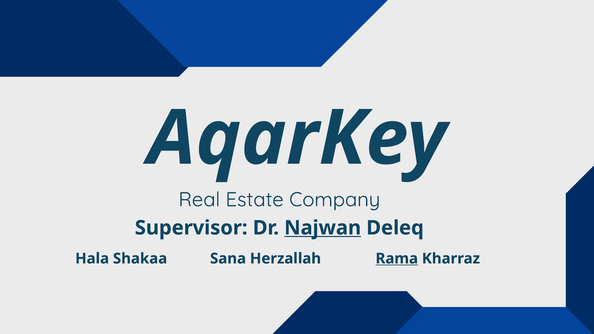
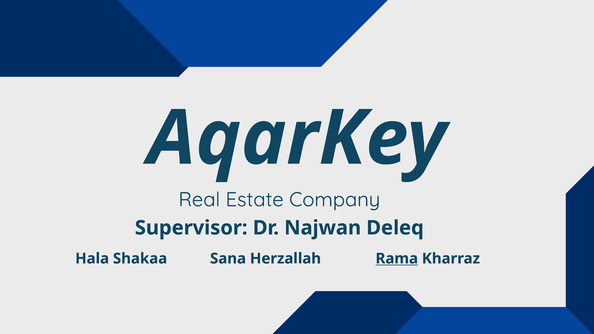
Najwan underline: present -> none (323, 228)
